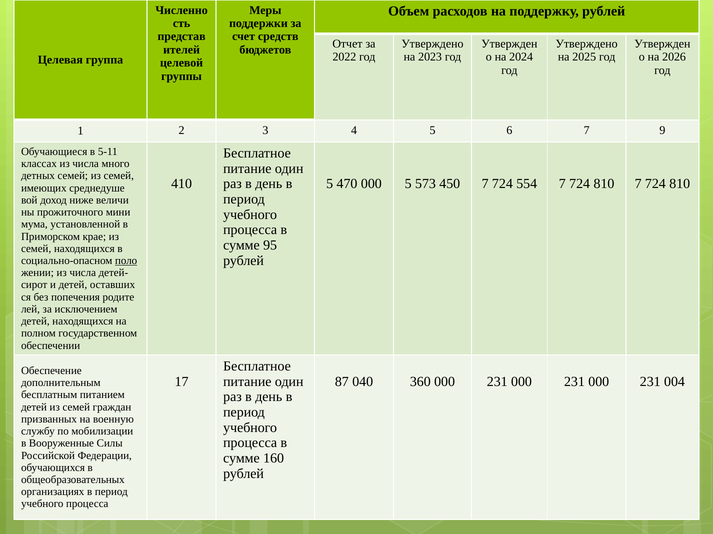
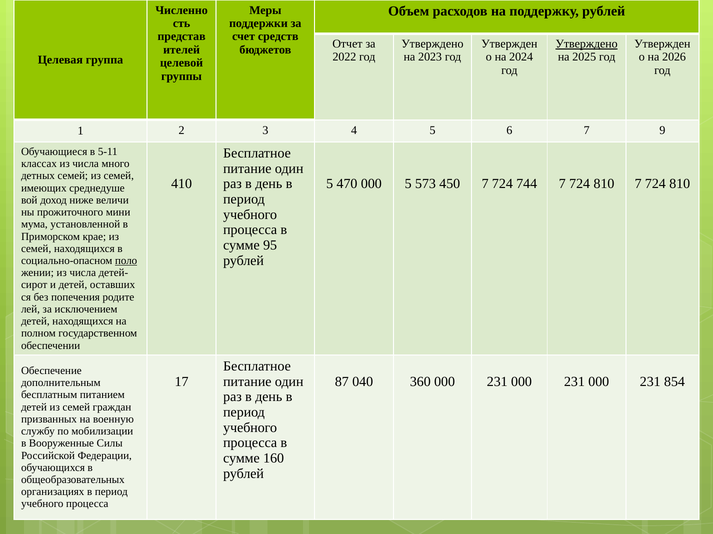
Утверждено underline: none -> present (587, 44)
554: 554 -> 744 (527, 184)
004: 004 -> 854 (674, 382)
